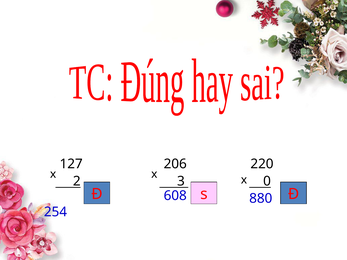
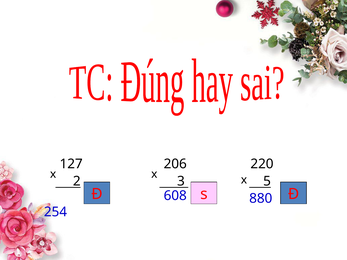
0: 0 -> 5 (267, 181)
